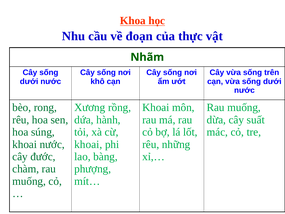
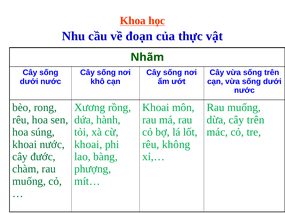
cây suất: suất -> trên (256, 120)
những: những -> không (176, 144)
